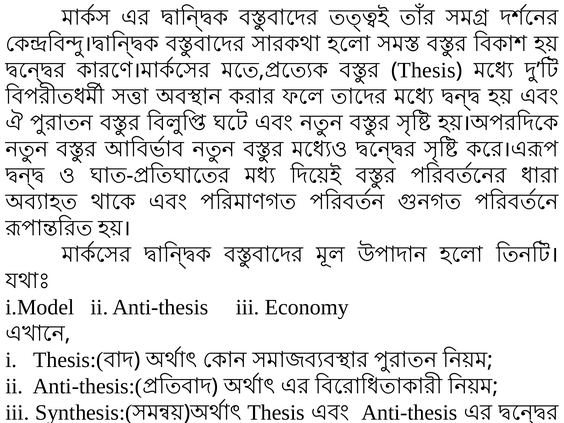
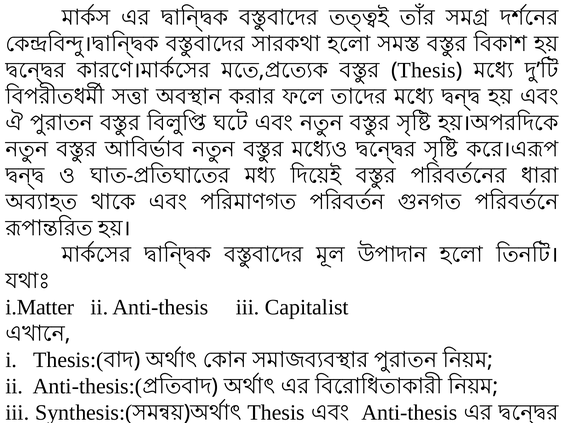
i.Model: i.Model -> i.Matter (40, 307)
Economy: Economy -> Capitalist (307, 307)
